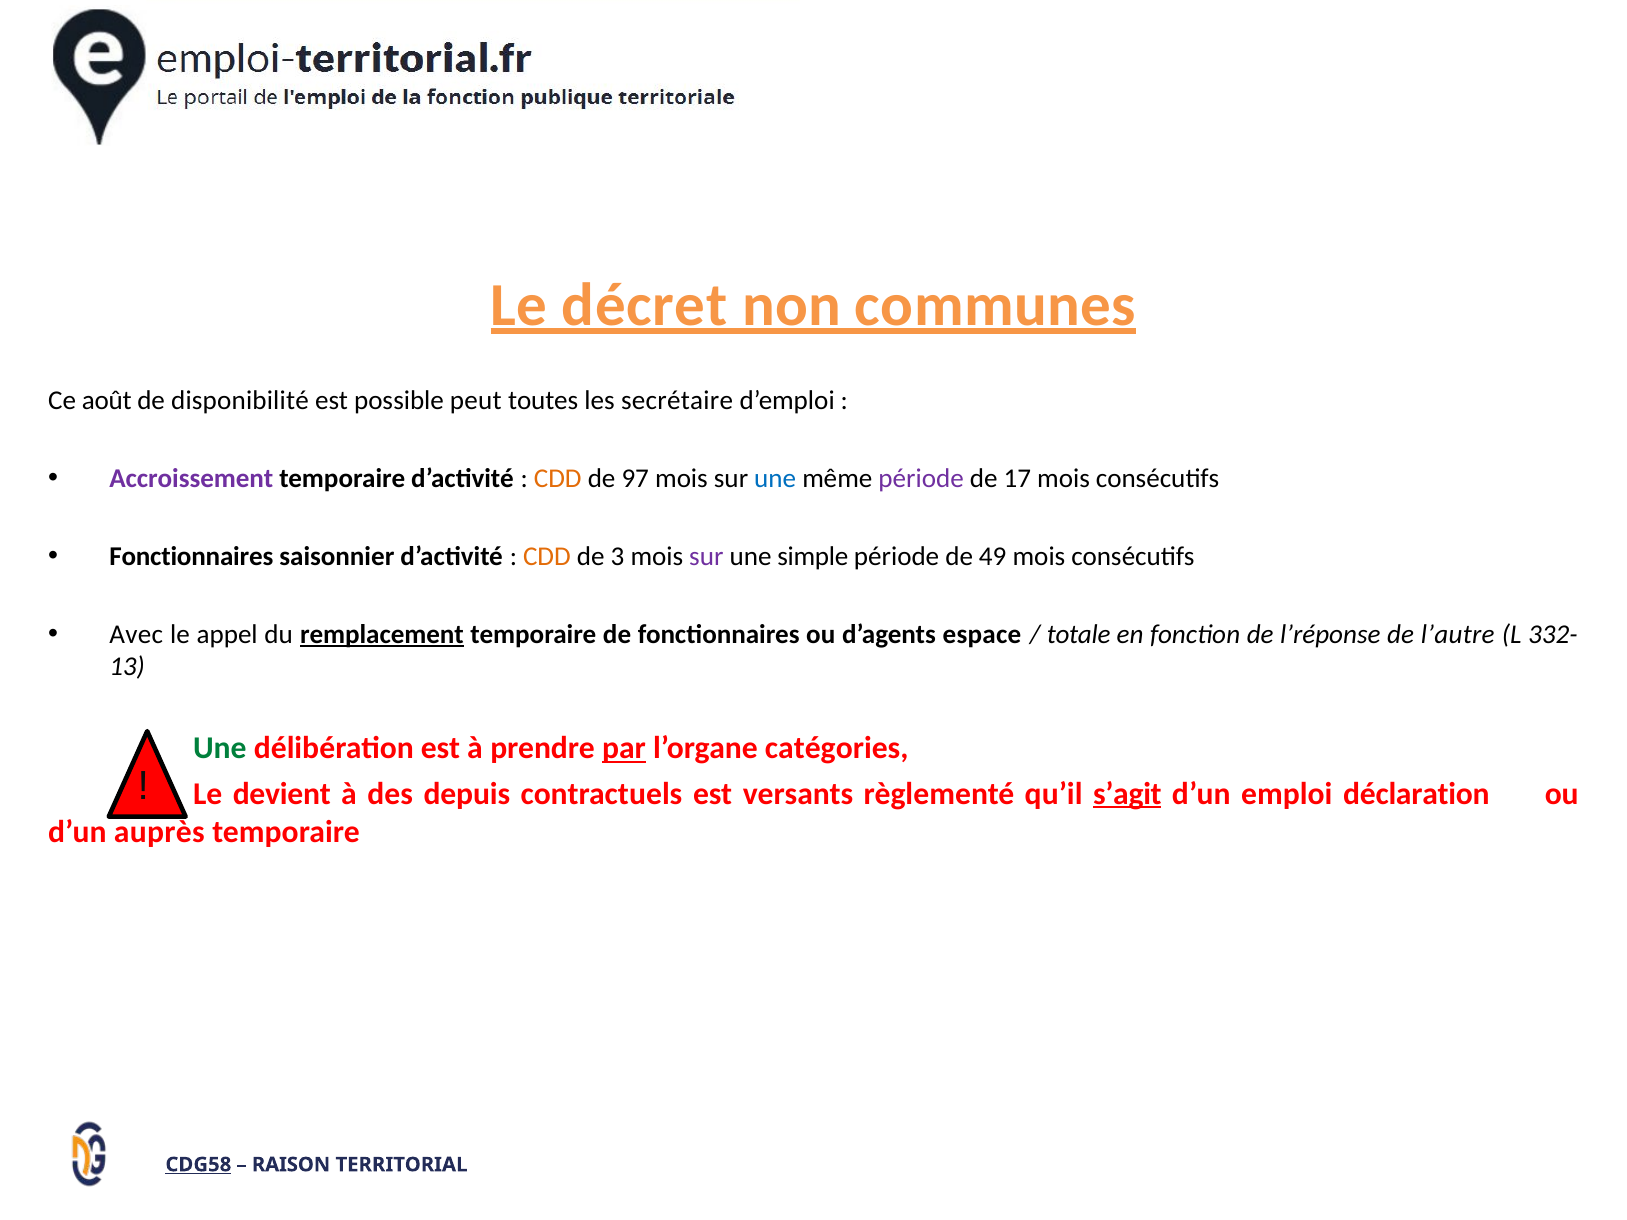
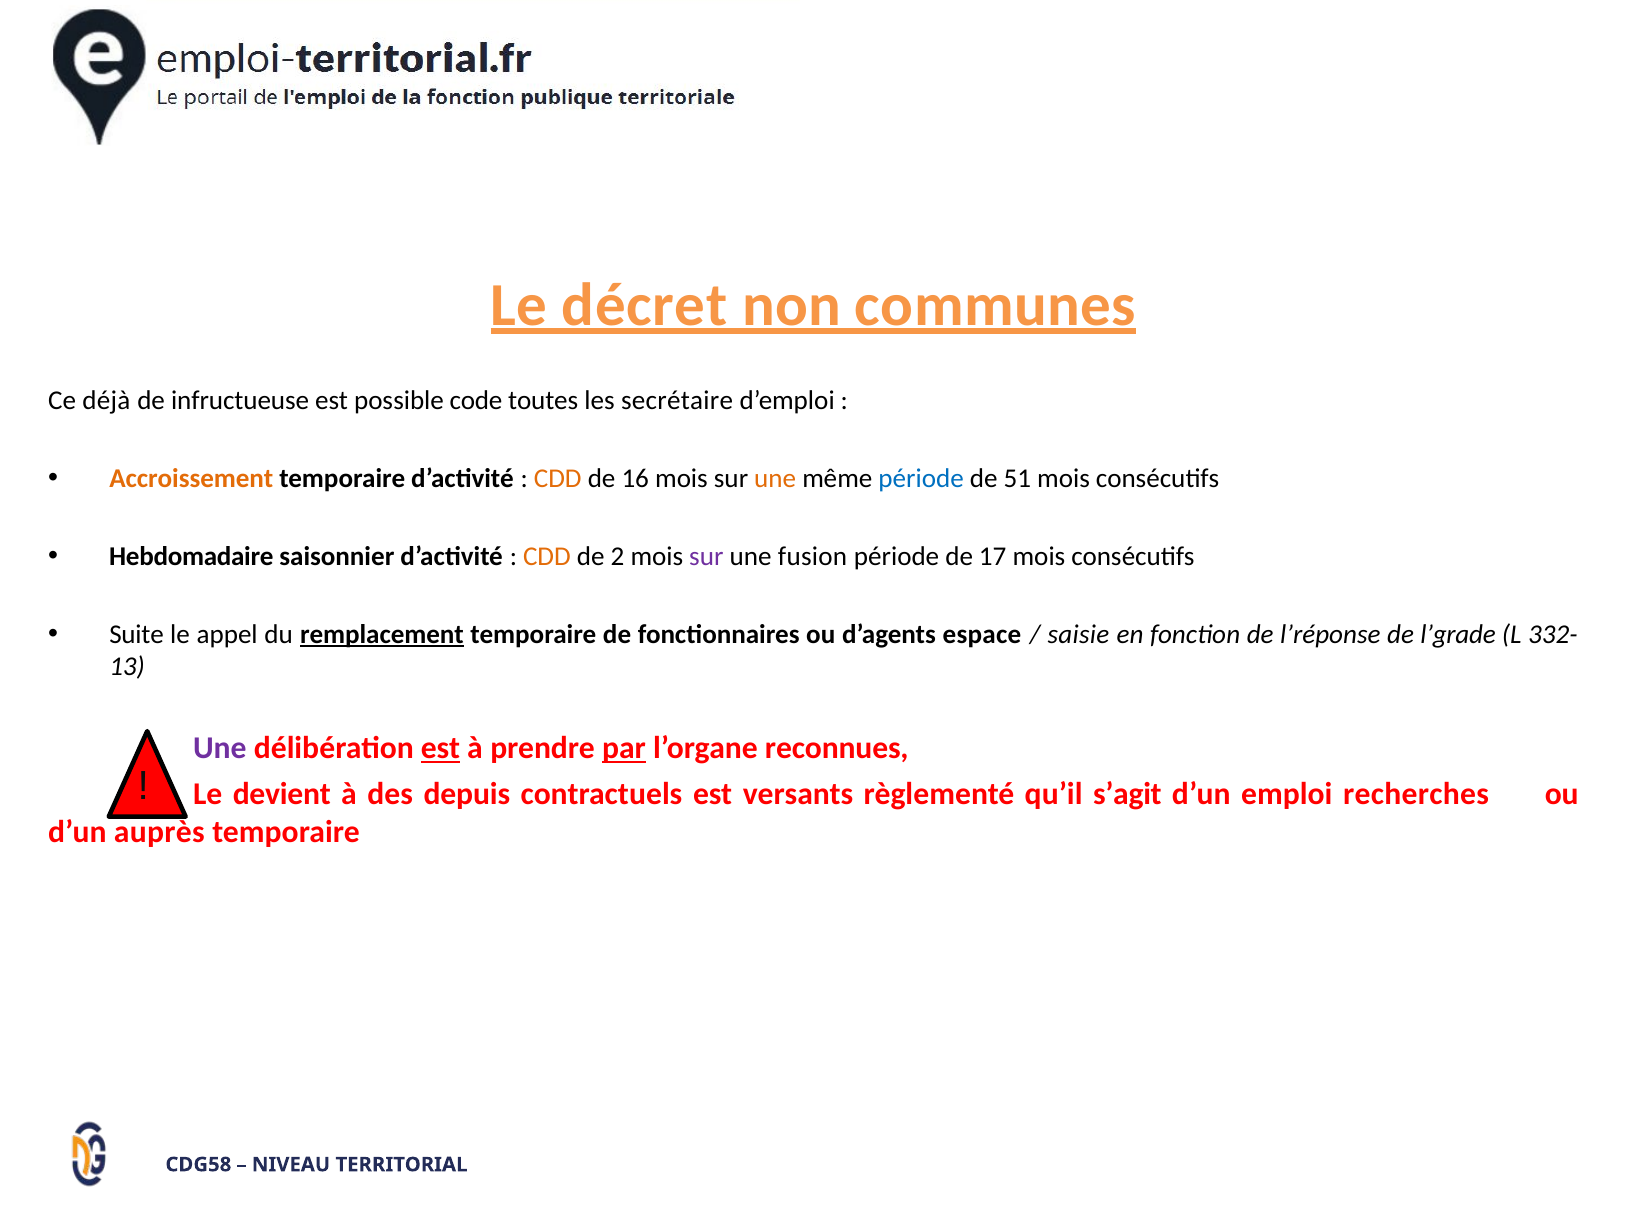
août: août -> déjà (106, 401)
disponibilité: disponibilité -> infructueuse (240, 401)
peut: peut -> code (476, 401)
Accroissement colour: purple -> orange (191, 479)
97: 97 -> 16 (635, 479)
une colour: blue -> orange (775, 479)
période colour: purple -> blue (921, 479)
17: 17 -> 51 (1017, 479)
Fonctionnaires: Fonctionnaires -> Hebdomadaire (191, 557)
3: 3 -> 2 (618, 557)
simple: simple -> fusion (813, 557)
49: 49 -> 17 (993, 557)
Avec: Avec -> Suite (137, 634)
totale: totale -> saisie (1078, 634)
l’autre: l’autre -> l’grade (1458, 634)
Une colour: green -> purple (220, 749)
est underline: none -> present (441, 749)
catégories: catégories -> reconnues (837, 749)
s’agit underline: present -> none (1127, 794)
déclaration: déclaration -> recherches (1416, 794)
CDG58 underline: present -> none (198, 1165)
RAISON: RAISON -> NIVEAU (291, 1165)
